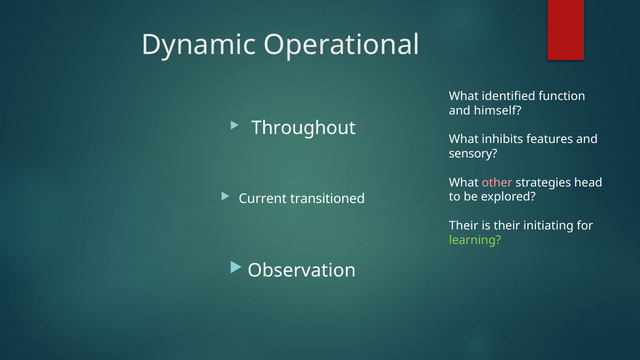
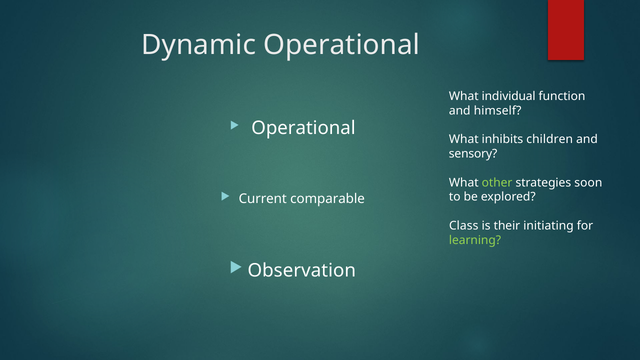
identified: identified -> individual (509, 96)
Throughout: Throughout -> Operational (303, 128)
features: features -> children (550, 139)
other colour: pink -> light green (497, 183)
head: head -> soon (588, 183)
transitioned: transitioned -> comparable (328, 199)
Their: Their -> Class (464, 226)
